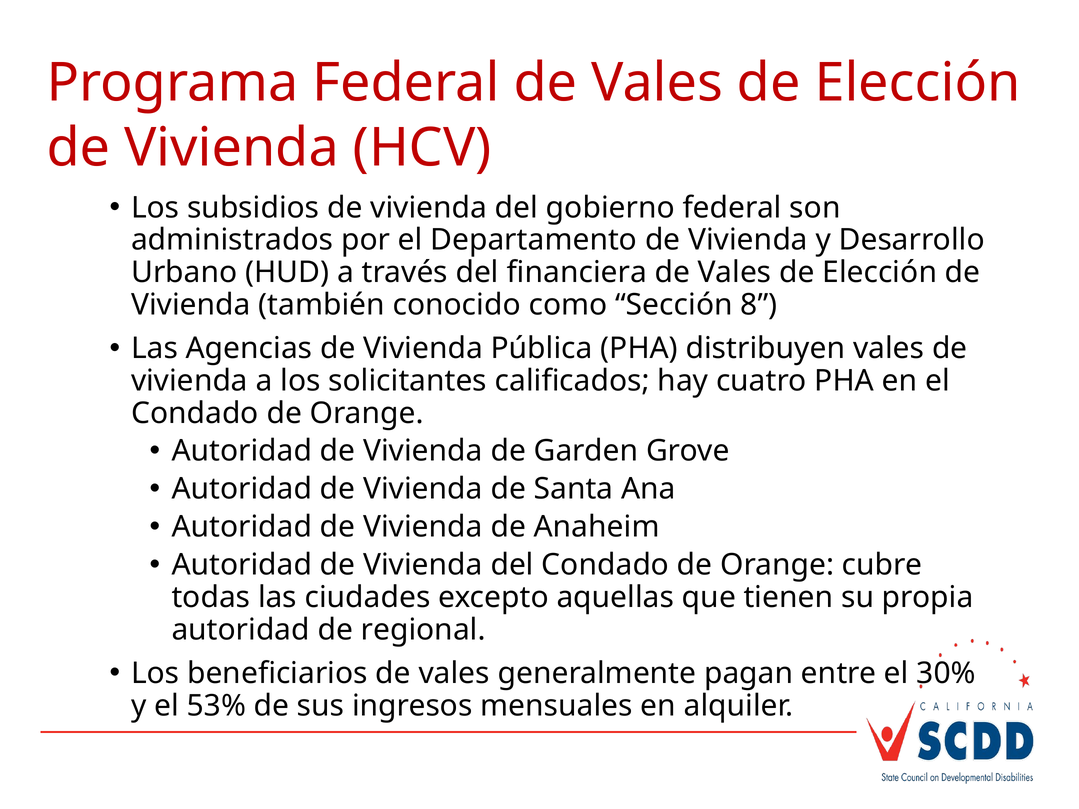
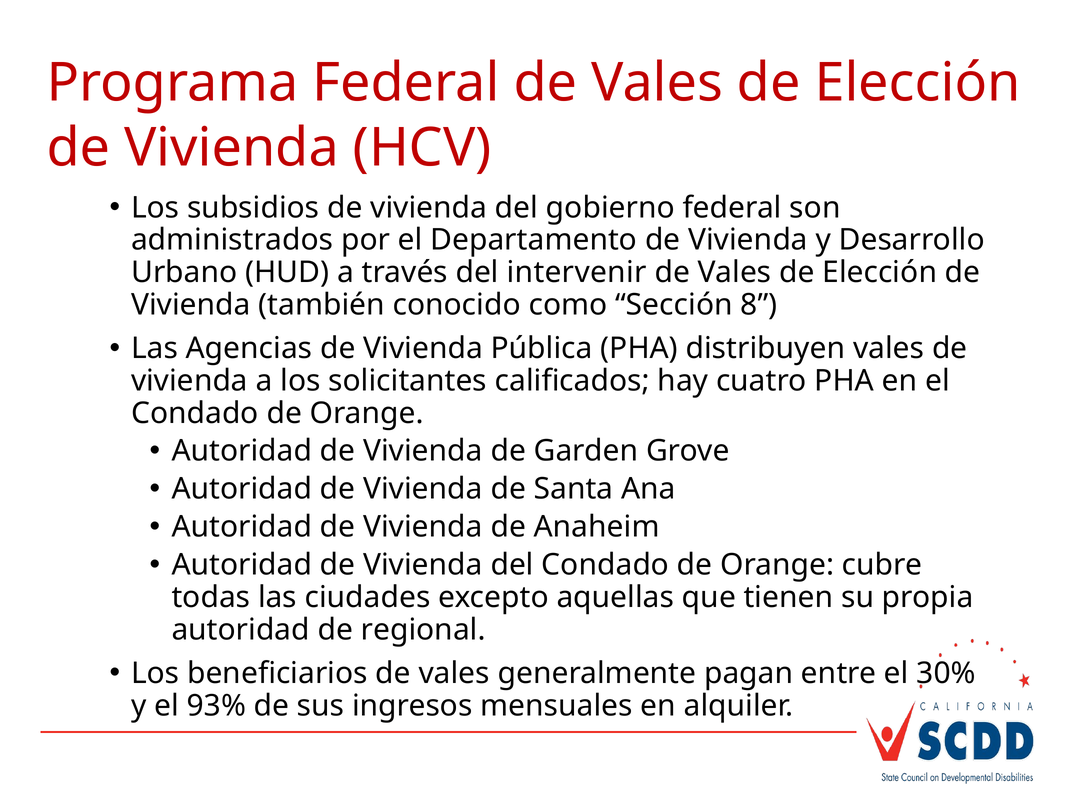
financiera: financiera -> intervenir (577, 273)
53%: 53% -> 93% (216, 706)
